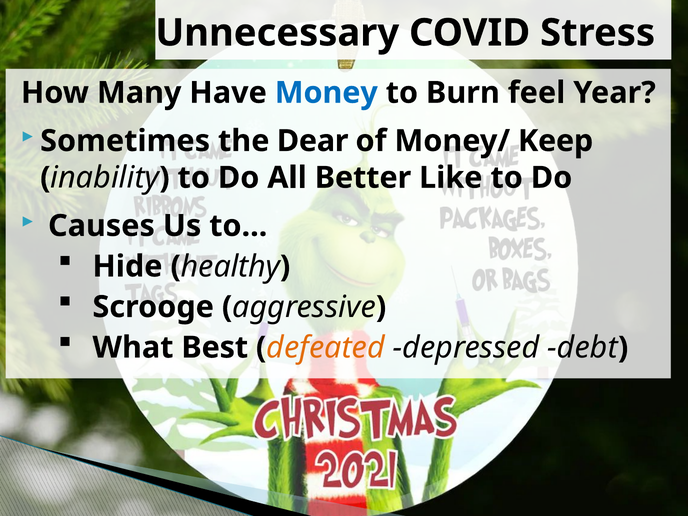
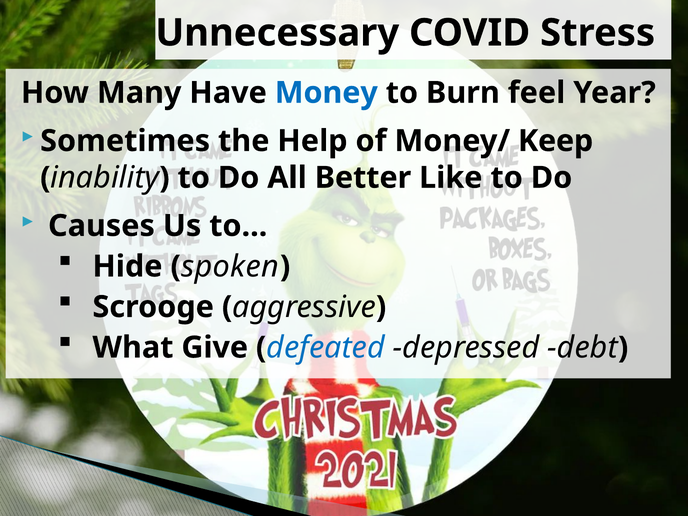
Dear: Dear -> Help (312, 141)
healthy: healthy -> spoken (230, 266)
Best: Best -> Give (215, 348)
defeated colour: orange -> blue (326, 348)
